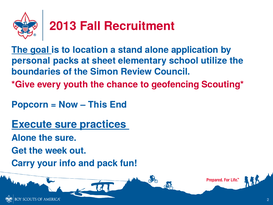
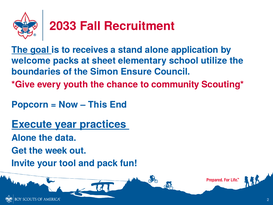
2013: 2013 -> 2033 (63, 26)
location: location -> receives (90, 50)
personal: personal -> welcome (31, 61)
Review: Review -> Ensure (136, 72)
geofencing: geofencing -> community (175, 84)
Execute sure: sure -> year (66, 124)
the sure: sure -> data (66, 138)
Carry: Carry -> Invite (23, 163)
info: info -> tool (68, 163)
